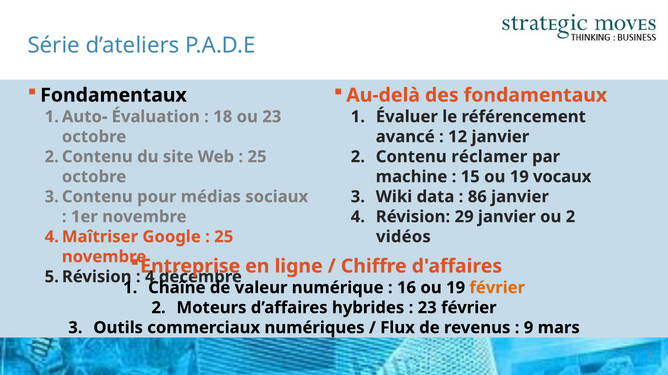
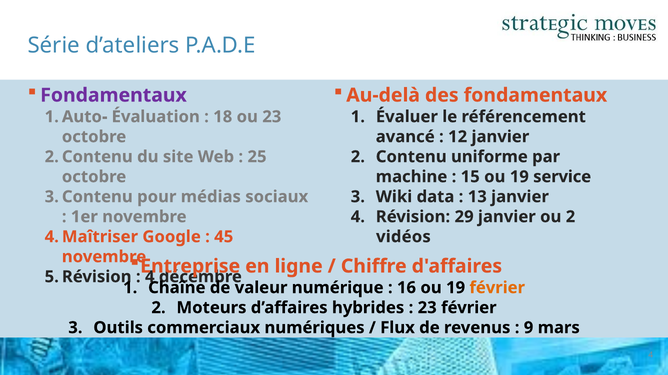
Fondamentaux colour: black -> purple (113, 95)
réclamer: réclamer -> uniforme (489, 157)
vocaux: vocaux -> service (562, 177)
86: 86 -> 13 (477, 197)
25: 25 -> 45 (224, 237)
